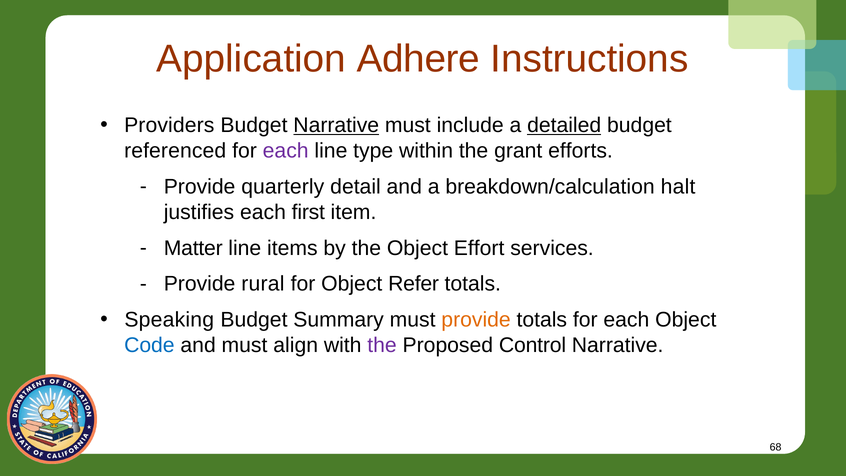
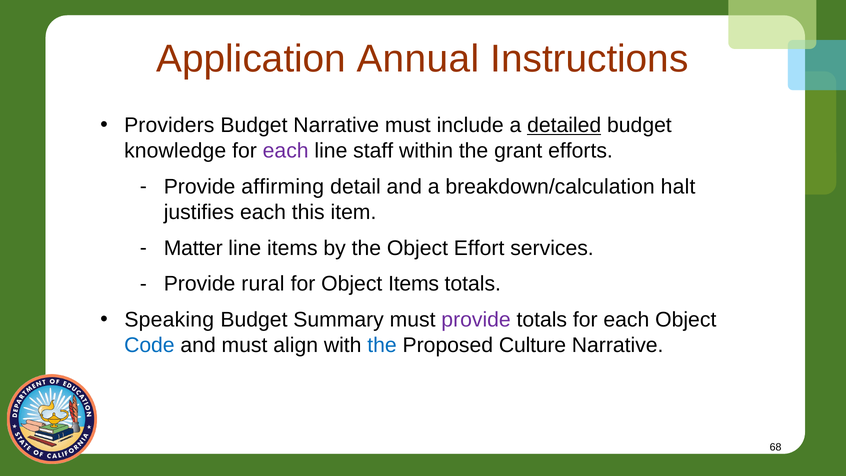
Adhere: Adhere -> Annual (418, 59)
Narrative underline: present -> none (336, 125)
referenced: referenced -> knowledge (175, 151)
type: type -> staff (373, 151)
quarterly: quarterly -> affirming (283, 187)
first: first -> this (308, 212)
Object Refer: Refer -> Items (414, 284)
provide colour: orange -> purple (476, 320)
the colour: purple -> blue (382, 345)
Control: Control -> Culture (533, 345)
